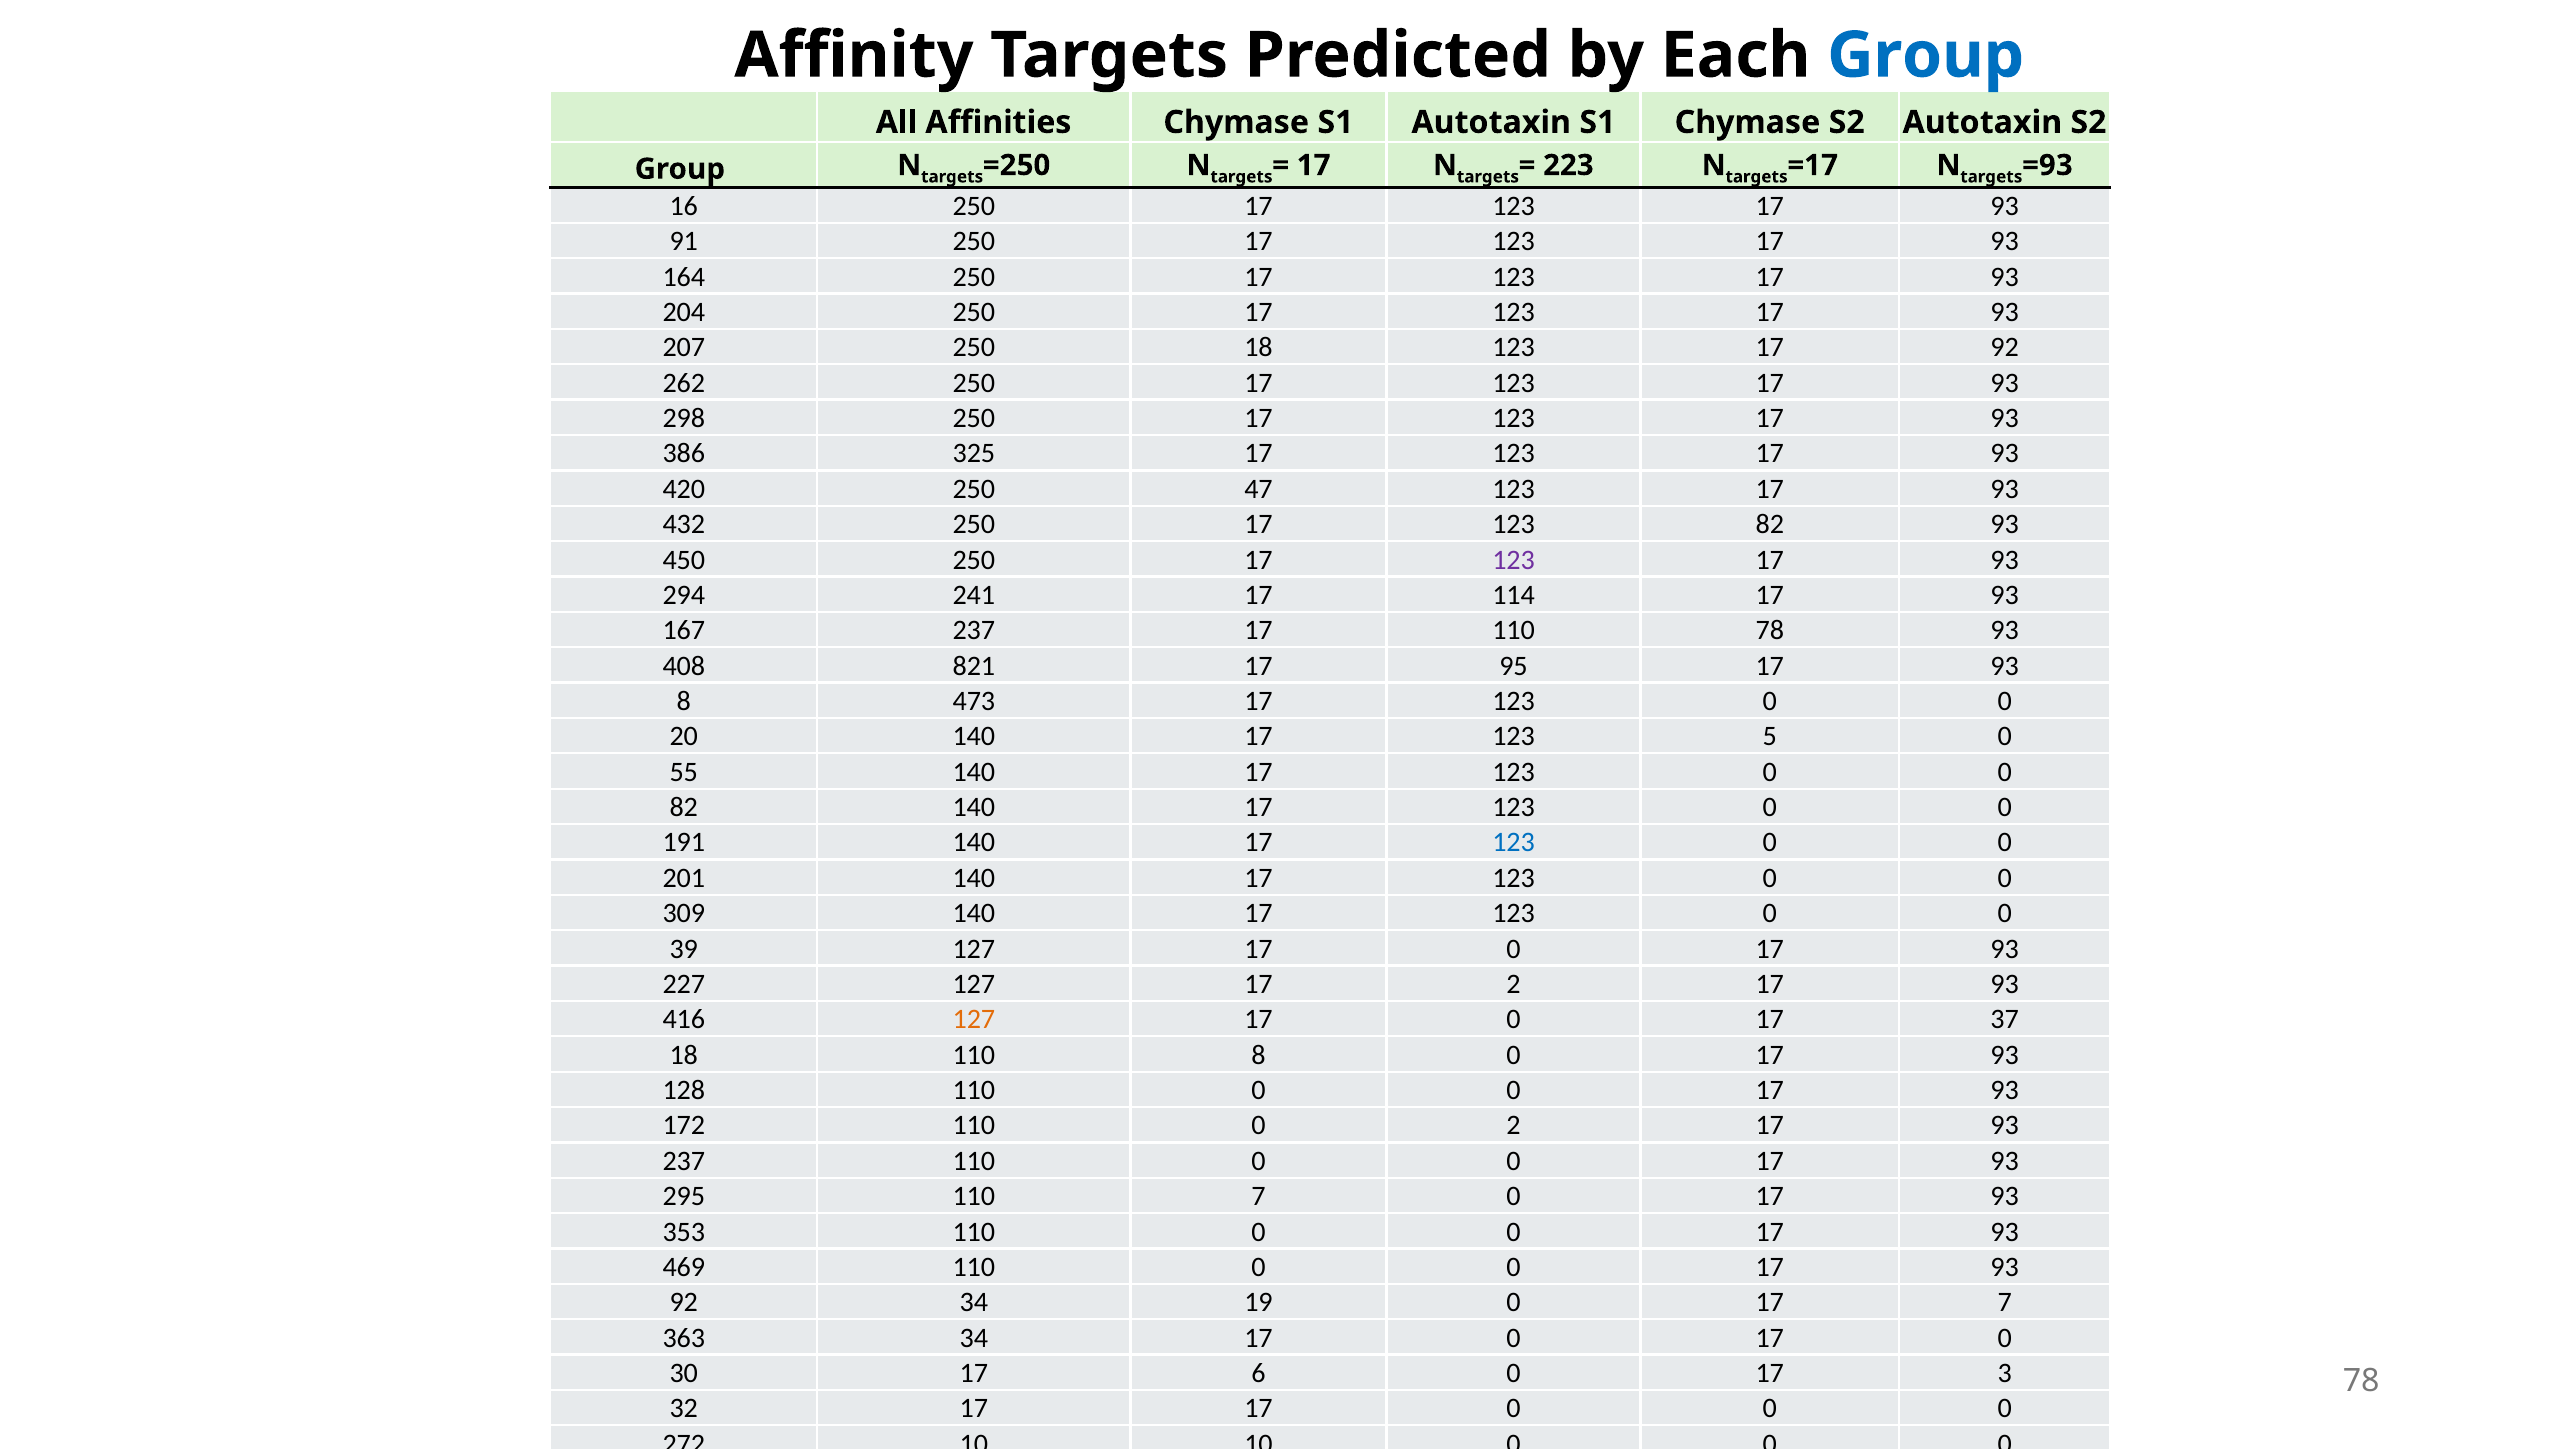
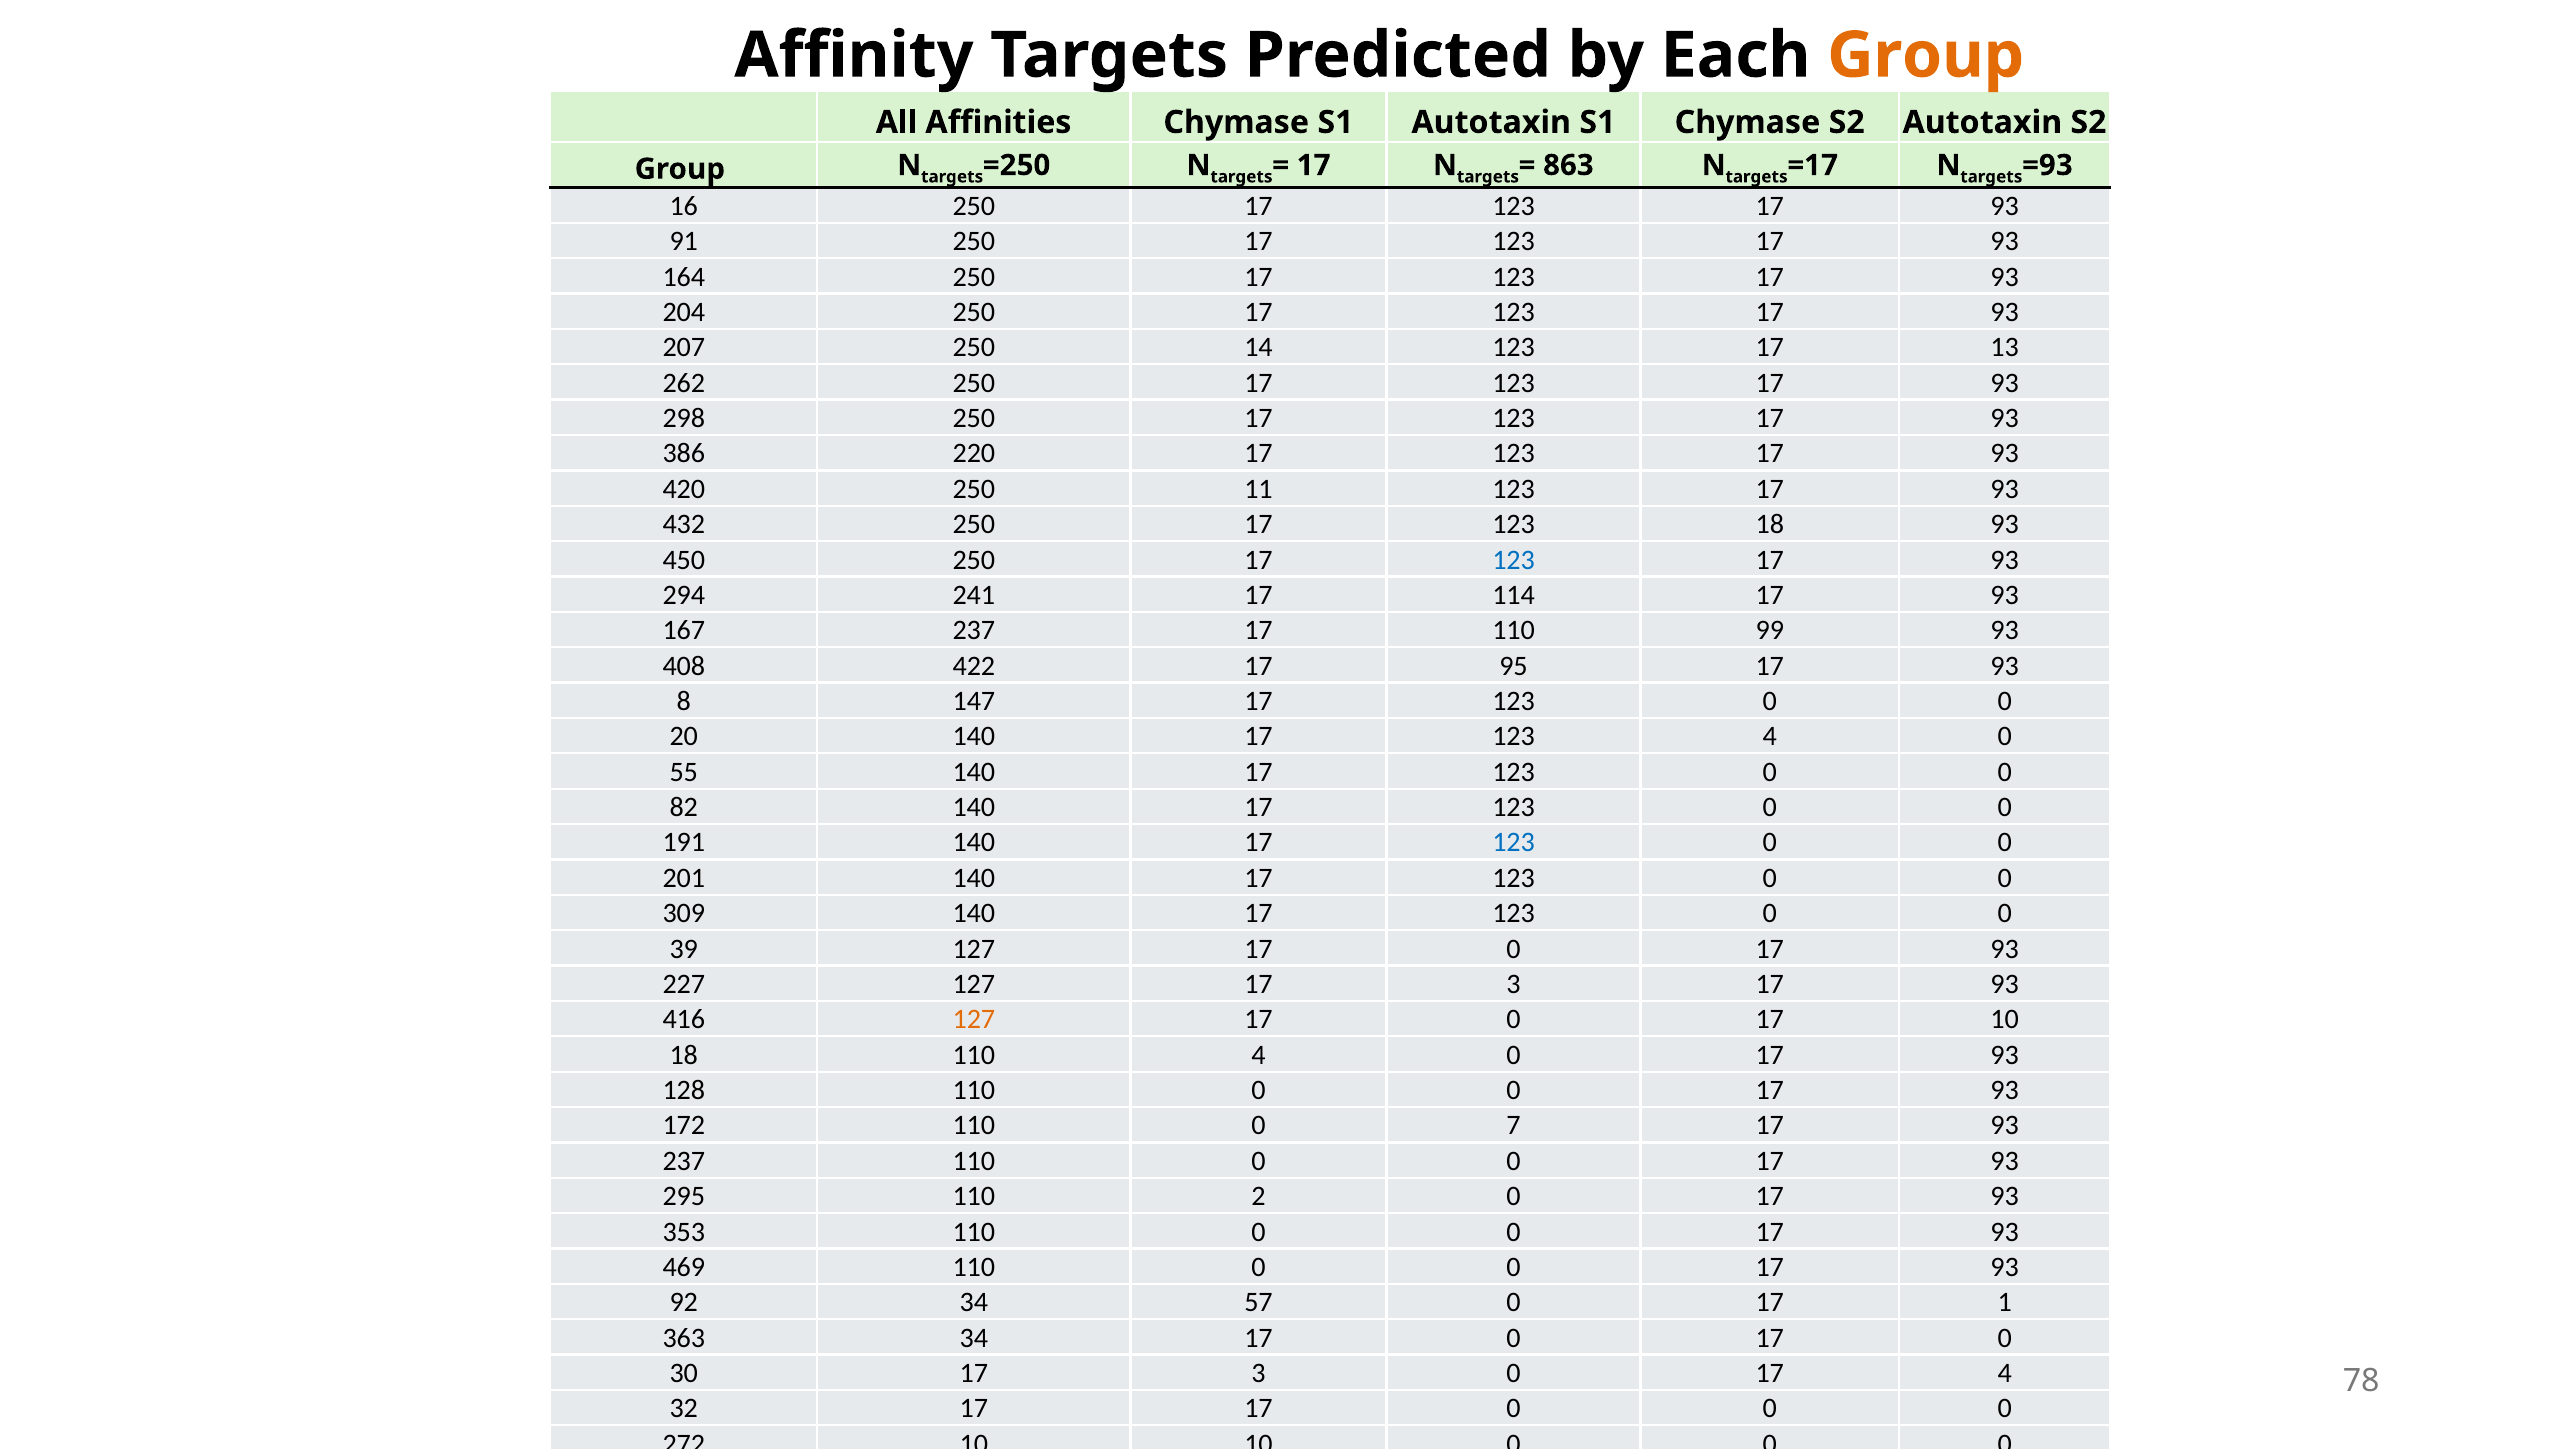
Group colour: blue -> orange (1926, 55)
223: 223 -> 863 (1568, 165)
250 18: 18 -> 14 (1259, 348)
17 92: 92 -> 13 (2005, 348)
325: 325 -> 220 (974, 454)
47: 47 -> 11 (1259, 489)
123 82: 82 -> 18 (1770, 524)
123 colour: purple -> blue (1514, 560)
110 78: 78 -> 99 (1770, 630)
821: 821 -> 422 (974, 666)
473: 473 -> 147 (974, 701)
123 5: 5 -> 4 (1770, 737)
127 17 2: 2 -> 3 (1514, 984)
17 37: 37 -> 10 (2005, 1020)
110 8: 8 -> 4 (1259, 1055)
0 2: 2 -> 7 (1514, 1126)
110 7: 7 -> 2 (1259, 1196)
19: 19 -> 57 (1259, 1302)
17 7: 7 -> 1 (2005, 1302)
30 17 6: 6 -> 3 (1259, 1373)
17 3: 3 -> 4 (2005, 1373)
